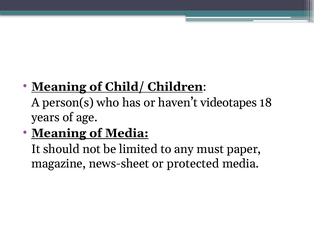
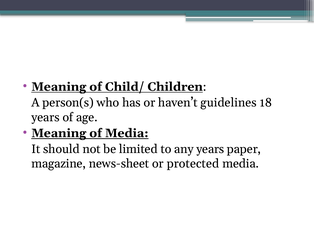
videotapes: videotapes -> guidelines (229, 103)
any must: must -> years (210, 149)
